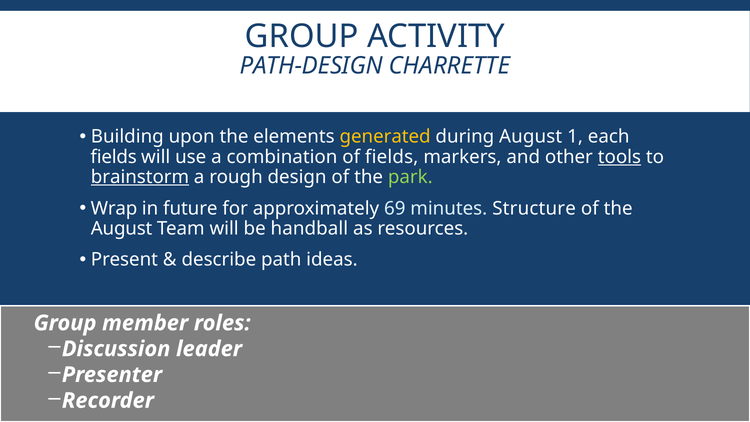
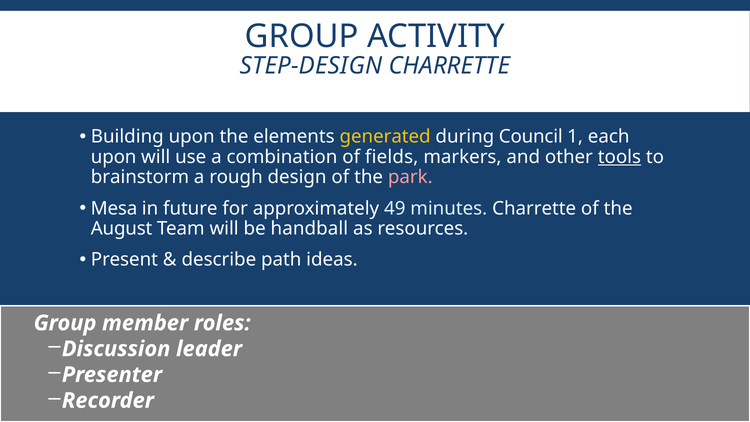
PATH-DESIGN: PATH-DESIGN -> STEP-DESIGN (311, 66)
during August: August -> Council (531, 137)
fields: fields -> upon (114, 157)
brainstorm underline: present -> none (140, 177)
park colour: light green -> pink (410, 177)
Wrap: Wrap -> Mesa (114, 208)
69: 69 -> 49 (395, 208)
minutes Structure: Structure -> Charrette (534, 208)
